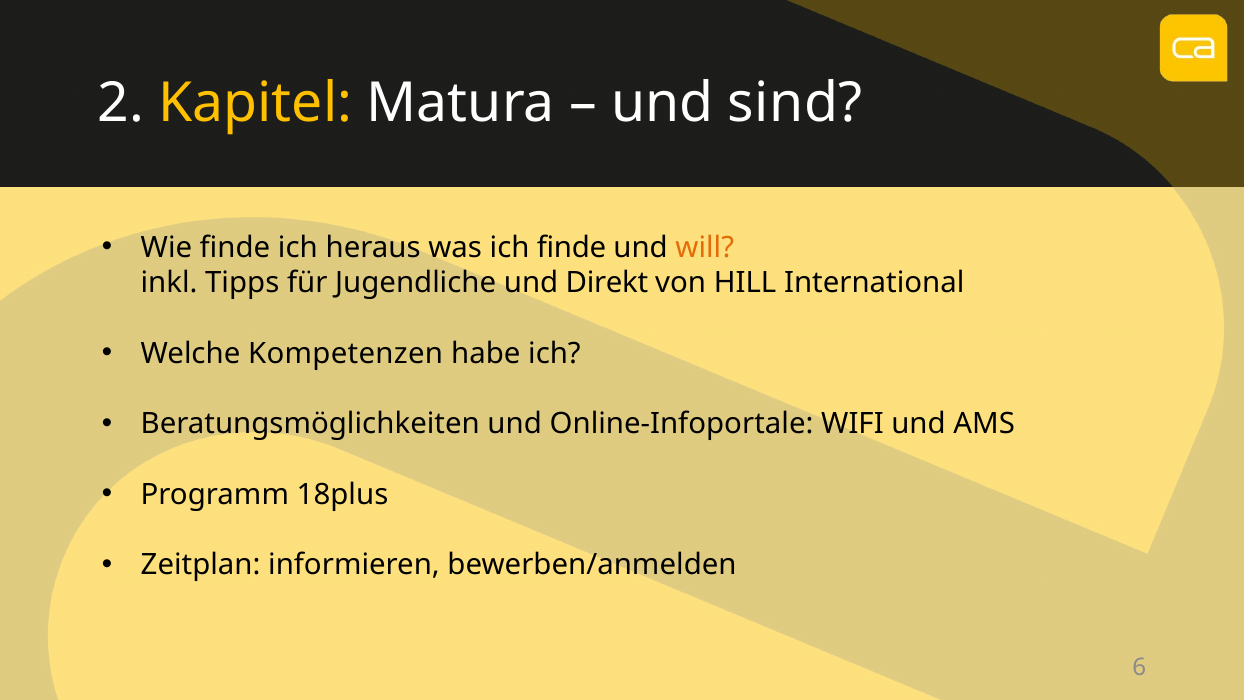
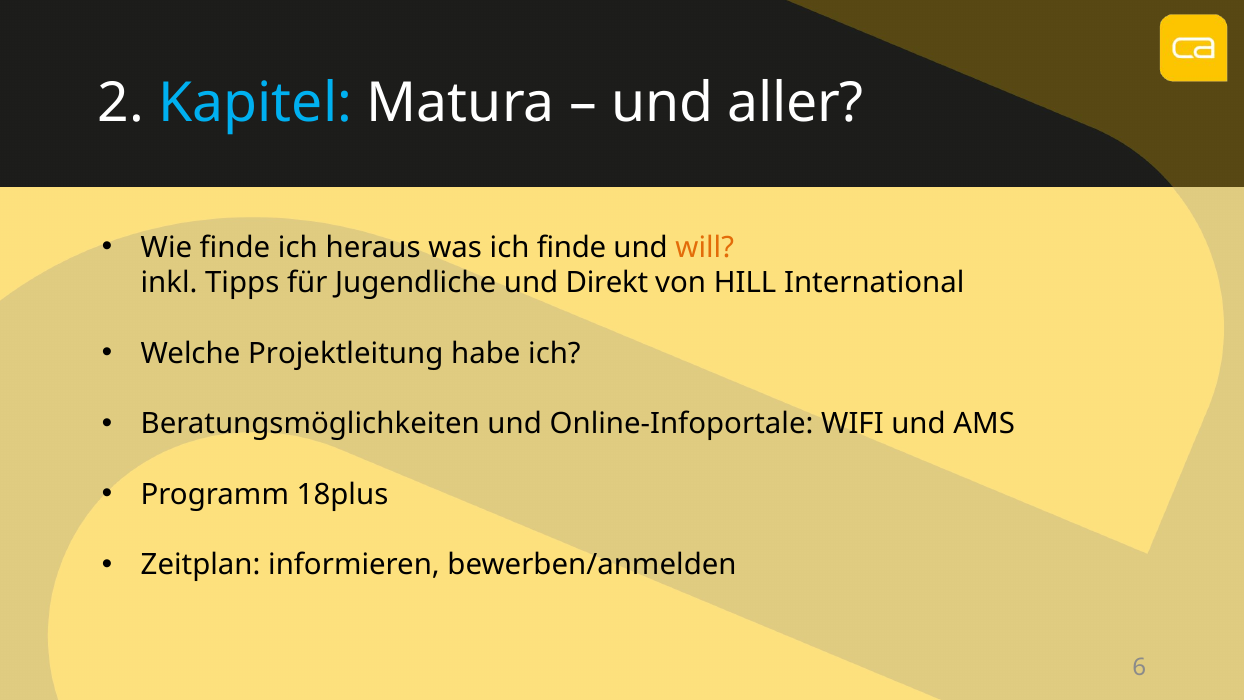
Kapitel colour: yellow -> light blue (255, 103)
sind: sind -> aller (796, 103)
Kompetenzen: Kompetenzen -> Projektleitung (346, 353)
